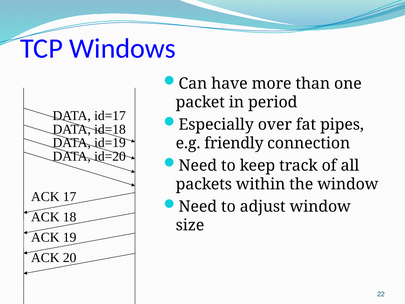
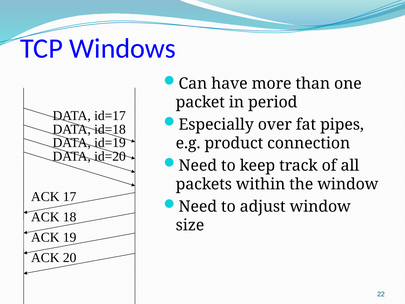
friendly: friendly -> product (234, 143)
